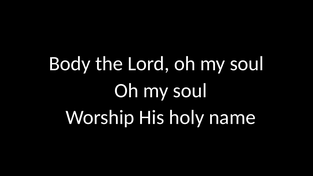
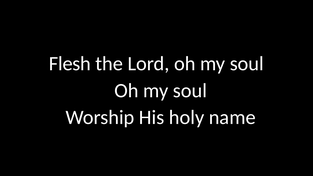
Body: Body -> Flesh (70, 64)
